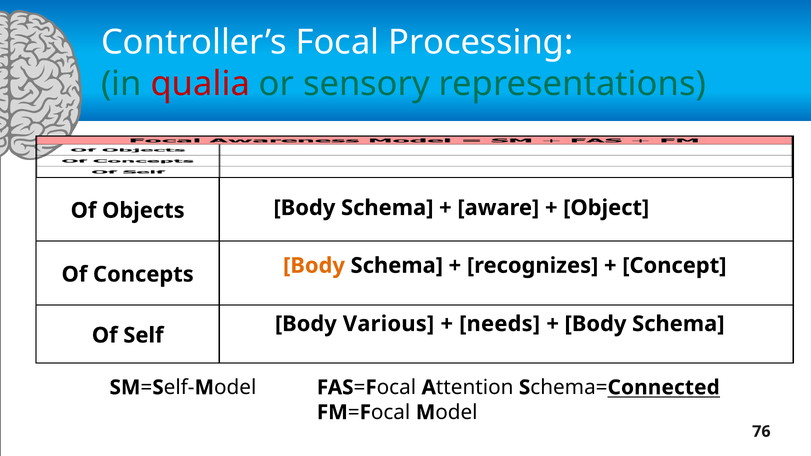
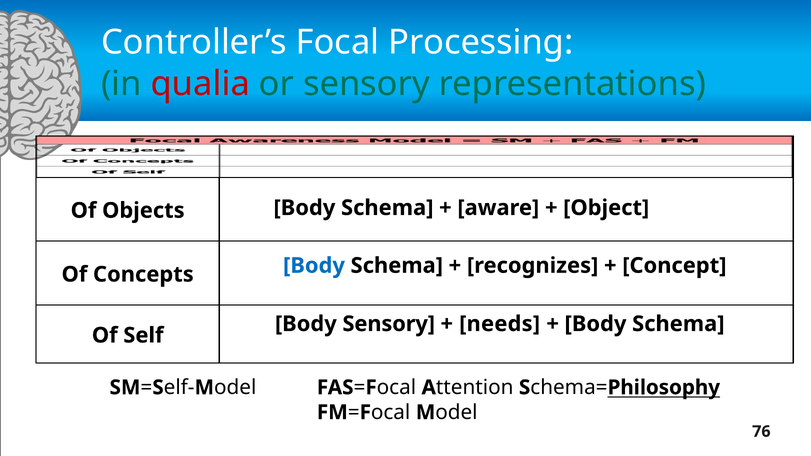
Body colour: orange -> blue (314, 266)
Body Various: Various -> Sensory (389, 324)
Connected: Connected -> Philosophy (664, 388)
